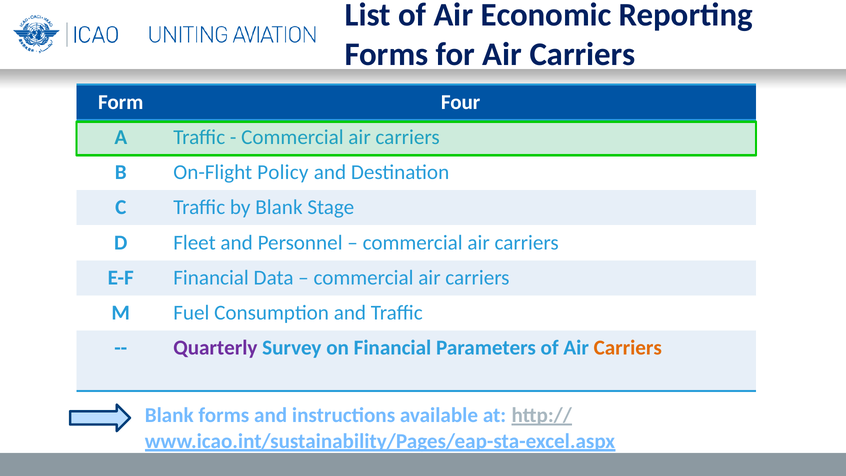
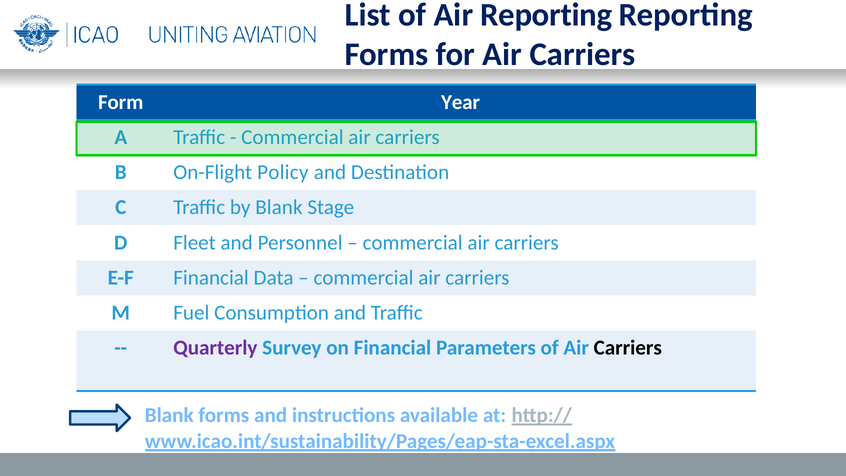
Air Economic: Economic -> Reporting (546, 15)
Four: Four -> Year (461, 102)
Carriers colour: orange -> black (628, 348)
